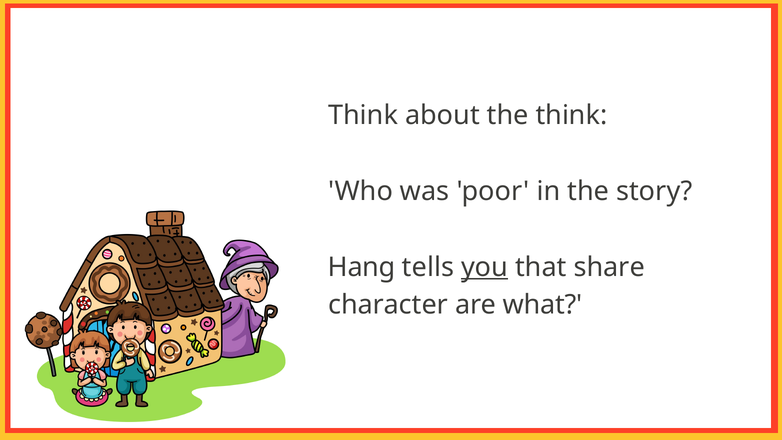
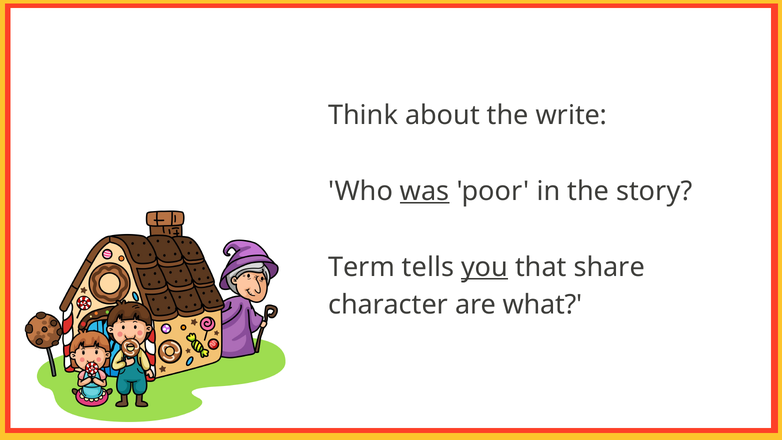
the think: think -> write (571, 115)
was underline: none -> present (425, 191)
Hang: Hang -> Term (361, 267)
